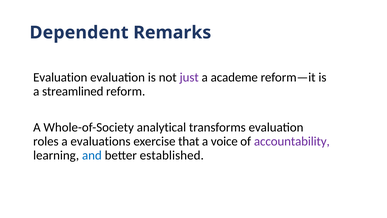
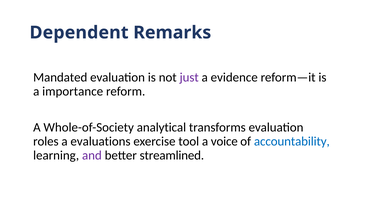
Evaluation: Evaluation -> Mandated (60, 77)
academe: academe -> evidence (234, 77)
streamlined: streamlined -> importance (73, 91)
that: that -> tool (189, 141)
accountability colour: purple -> blue (292, 141)
and colour: blue -> purple (92, 155)
established: established -> streamlined (172, 155)
